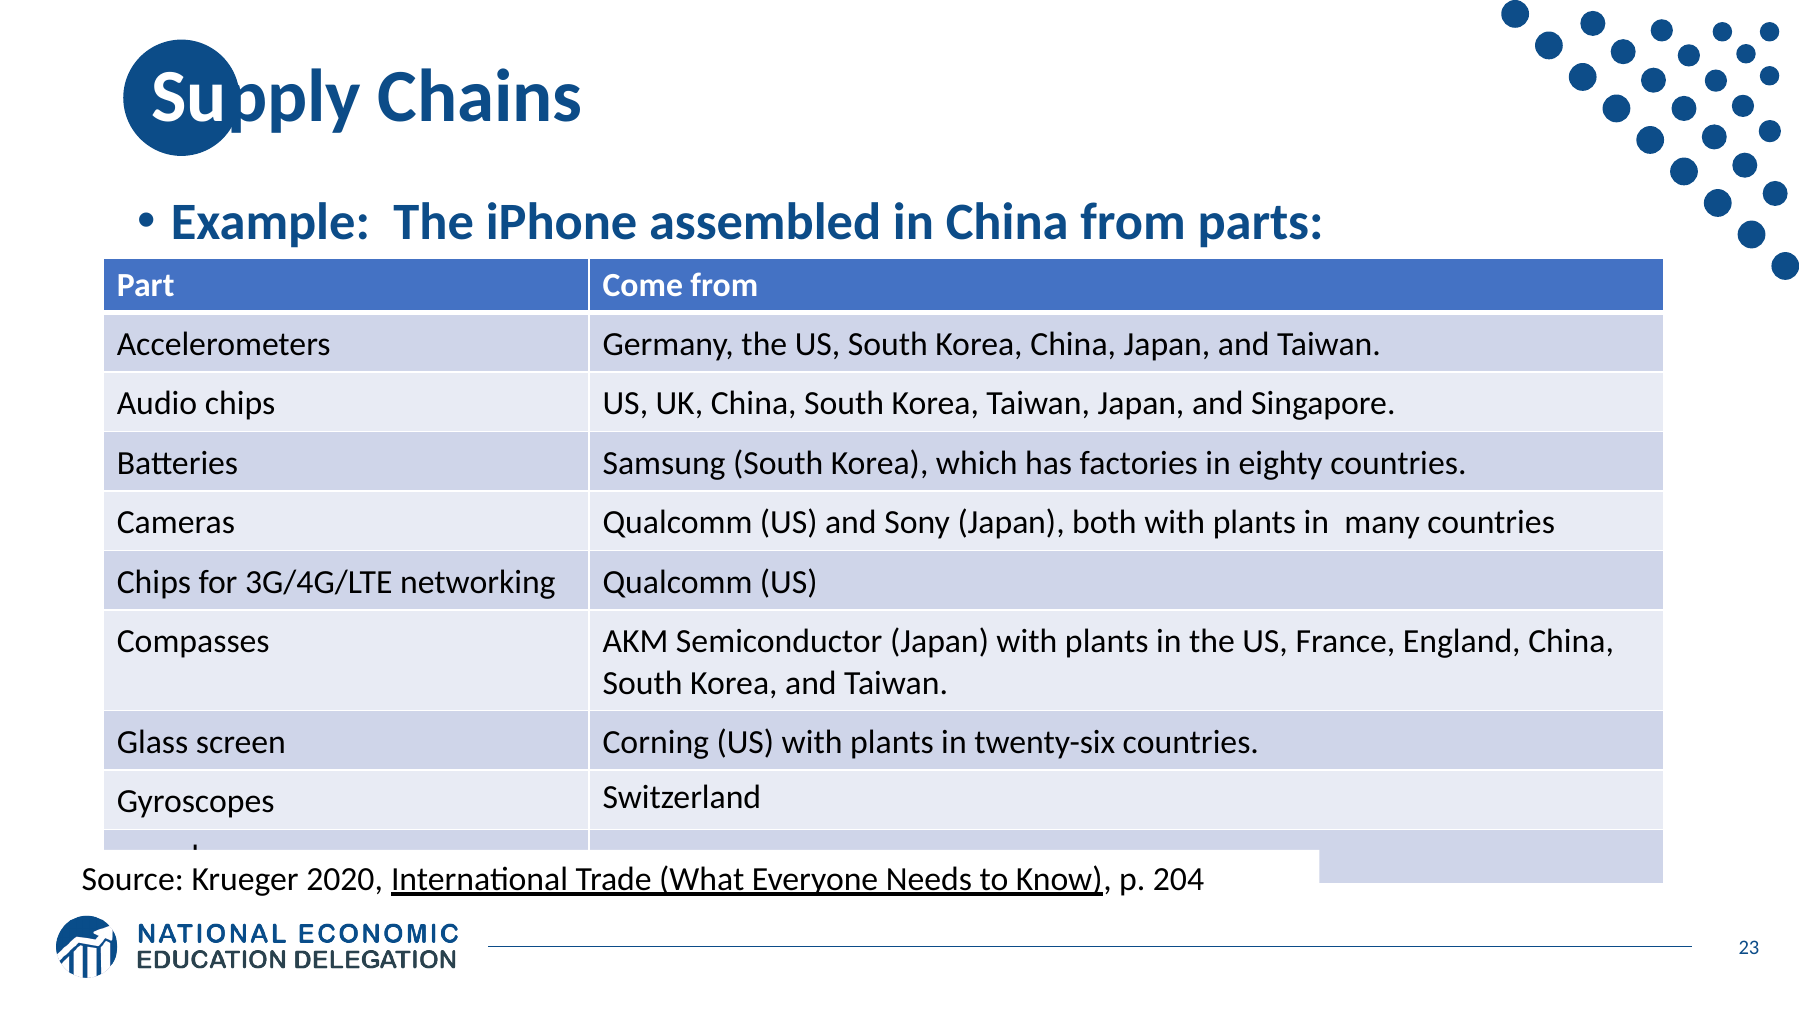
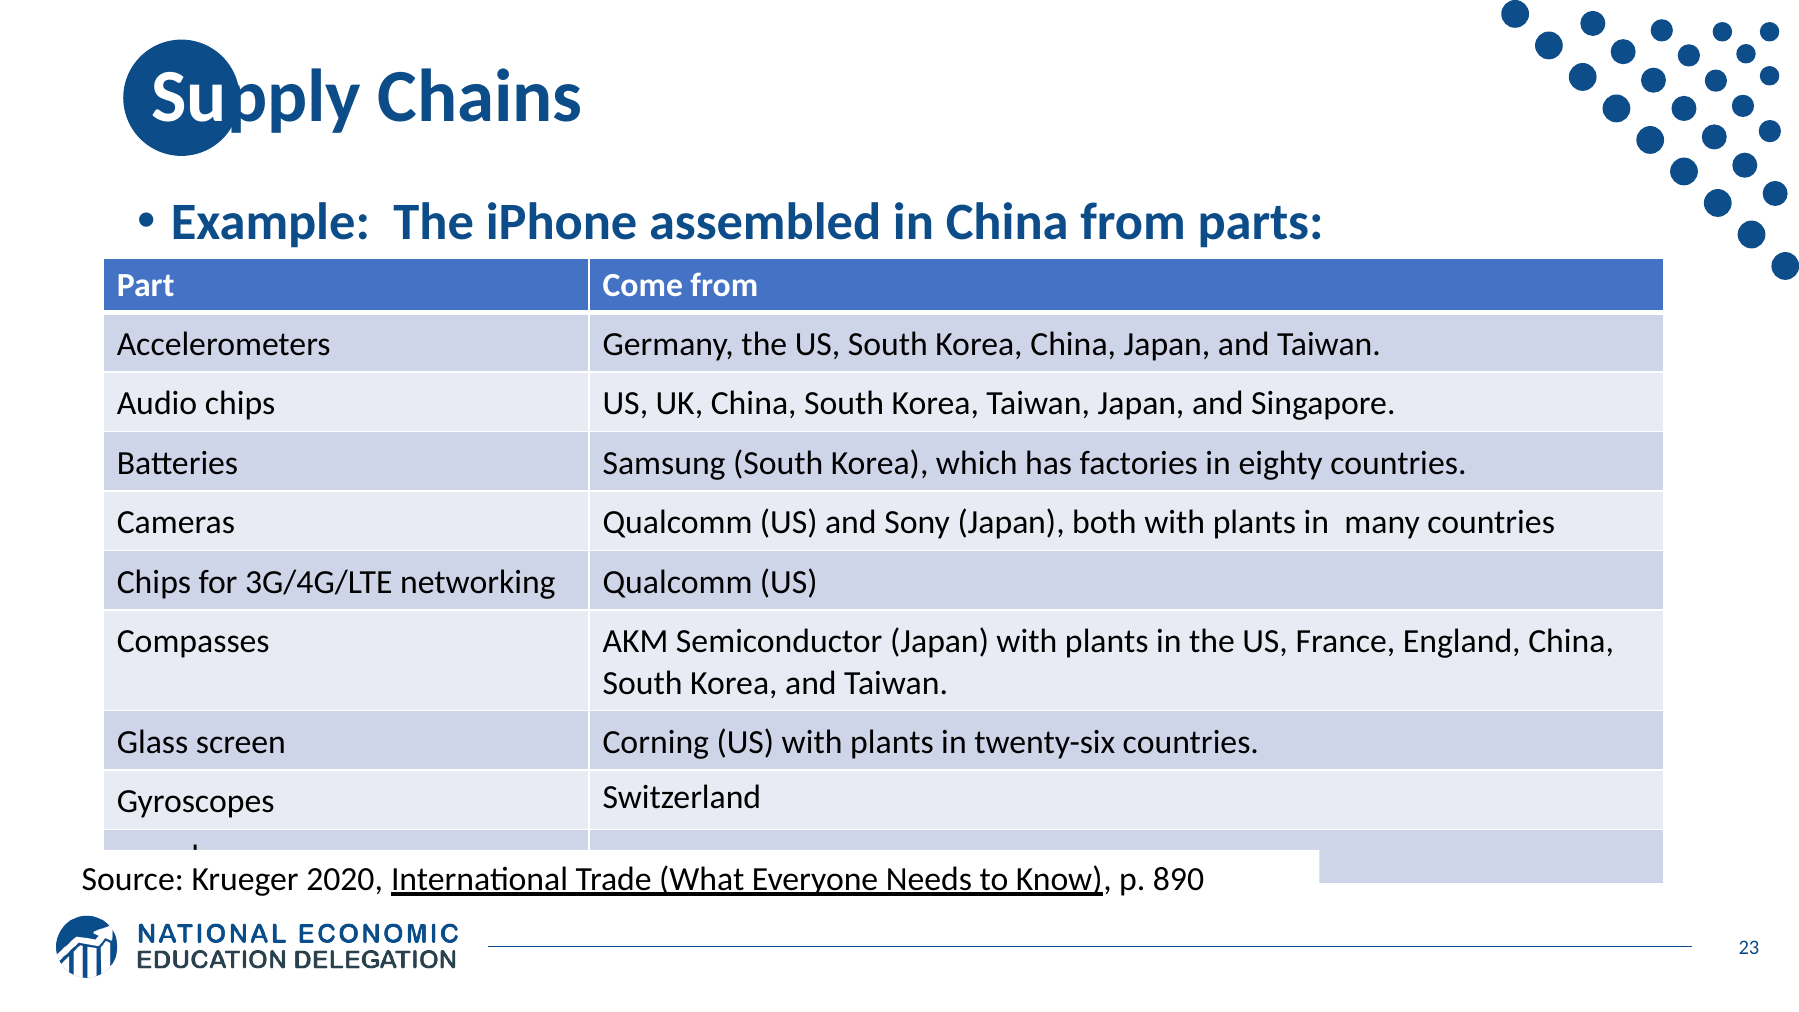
204: 204 -> 890 (1179, 879)
